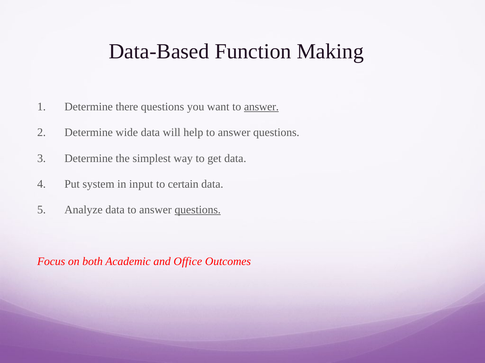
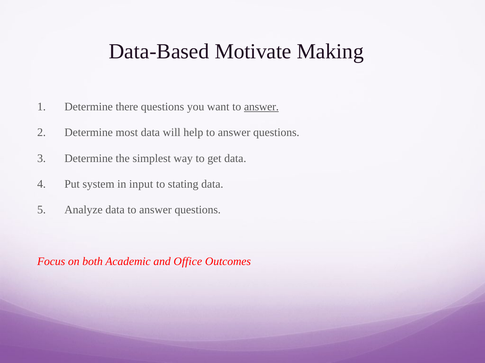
Function: Function -> Motivate (253, 51)
wide: wide -> most (127, 133)
certain: certain -> stating (183, 184)
questions underline: present -> none (198, 210)
